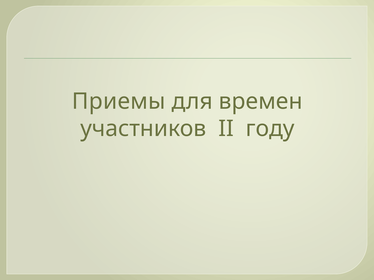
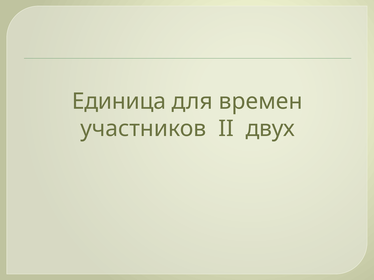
Приемы: Приемы -> Единица (119, 101)
году: году -> двух (270, 129)
